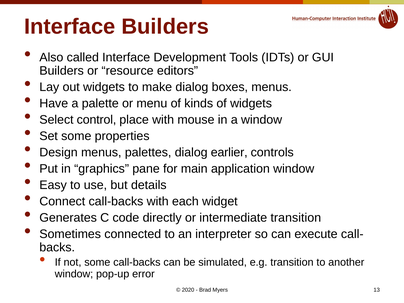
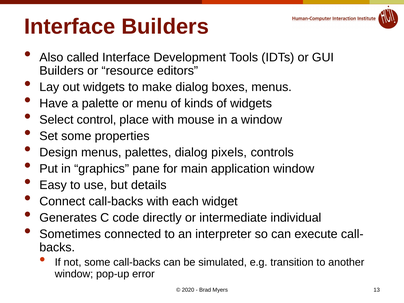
earlier: earlier -> pixels (229, 153)
intermediate transition: transition -> individual (296, 218)
